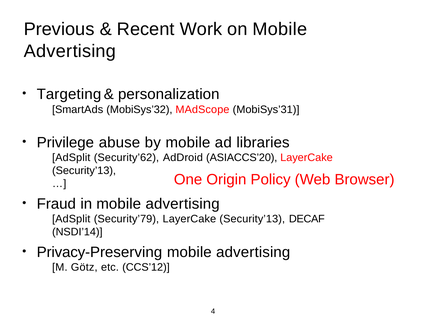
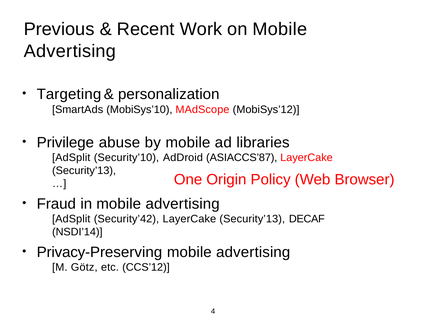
MobiSys’32: MobiSys’32 -> MobiSys’10 (139, 110)
MobiSys’31: MobiSys’31 -> MobiSys’12 (266, 110)
Security’62: Security’62 -> Security’10 (126, 158)
ASIACCS’20: ASIACCS’20 -> ASIACCS’87 (242, 158)
Security’79: Security’79 -> Security’42 (126, 219)
